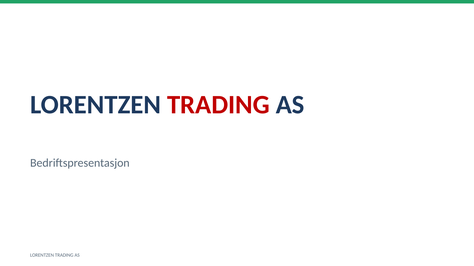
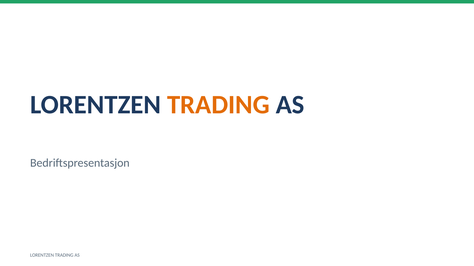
TRADING colour: red -> orange (218, 105)
